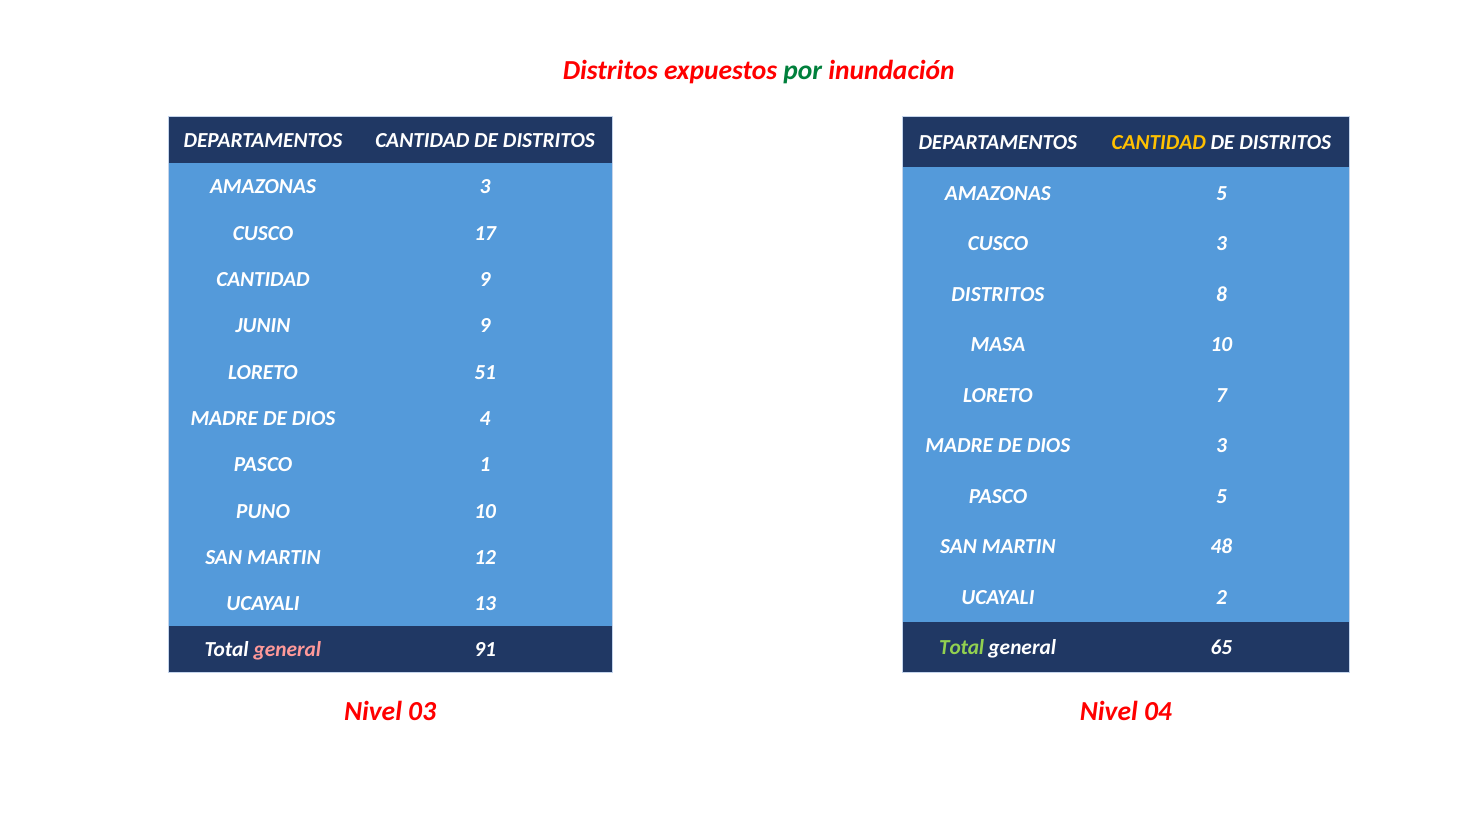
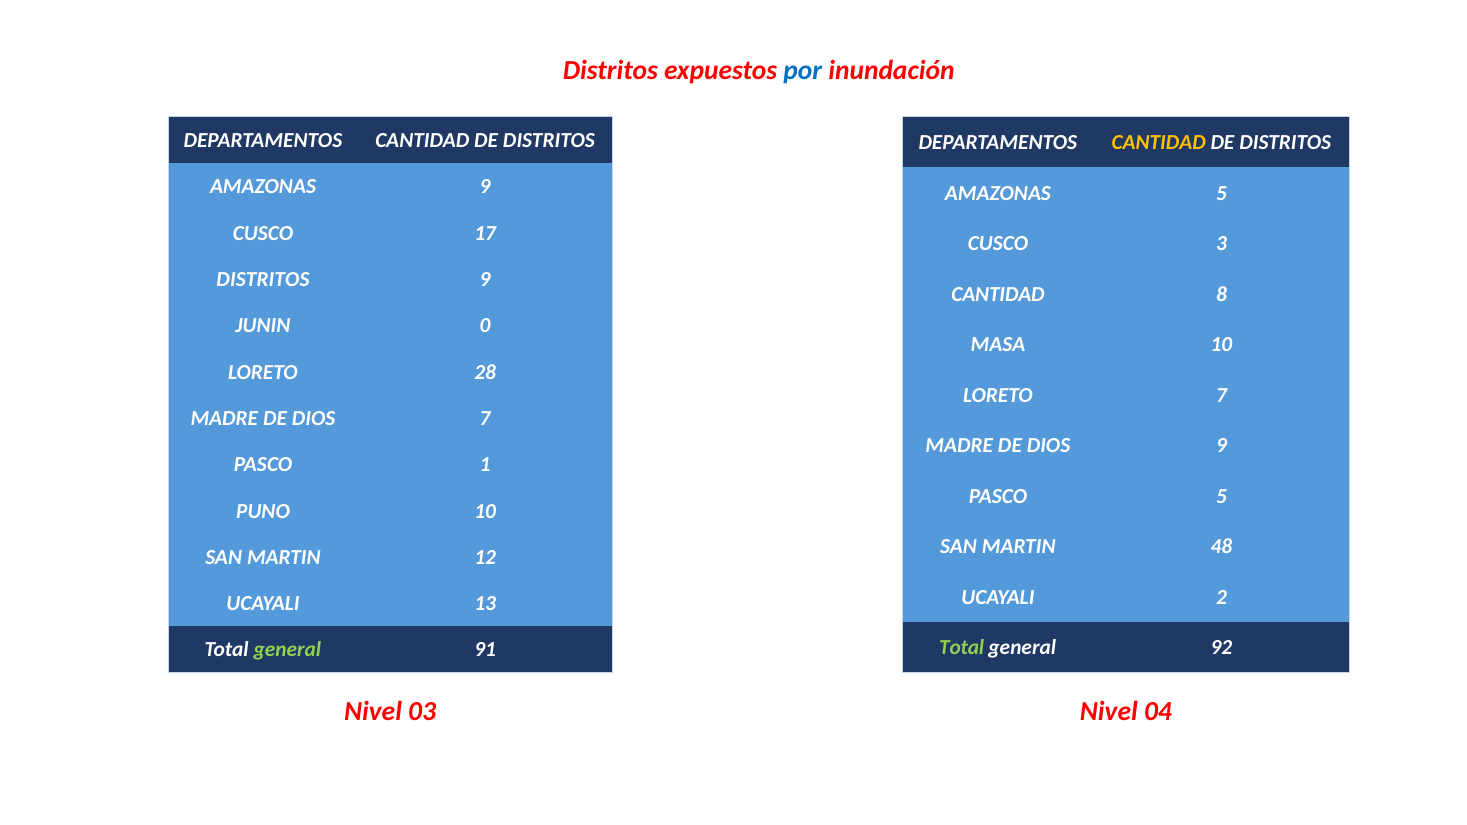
por colour: green -> blue (803, 70)
AMAZONAS 3: 3 -> 9 (485, 187)
CANTIDAD: CANTIDAD -> DISTRITOS (263, 280)
DISTRITOS: DISTRITOS -> CANTIDAD (998, 294)
JUNIN 9: 9 -> 0 (485, 326)
51: 51 -> 28 (485, 372)
DIOS 4: 4 -> 7 (485, 418)
DIOS 3: 3 -> 9 (1221, 446)
65: 65 -> 92 (1221, 648)
general colour: pink -> light green (287, 650)
